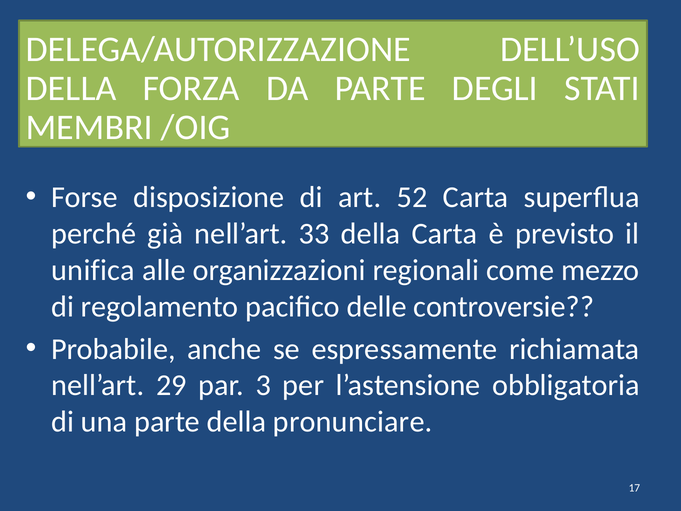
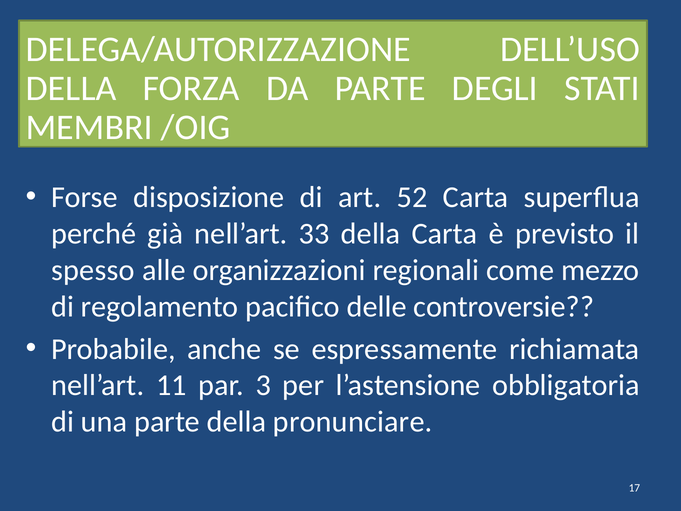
unifica: unifica -> spesso (93, 270)
29: 29 -> 11 (171, 385)
